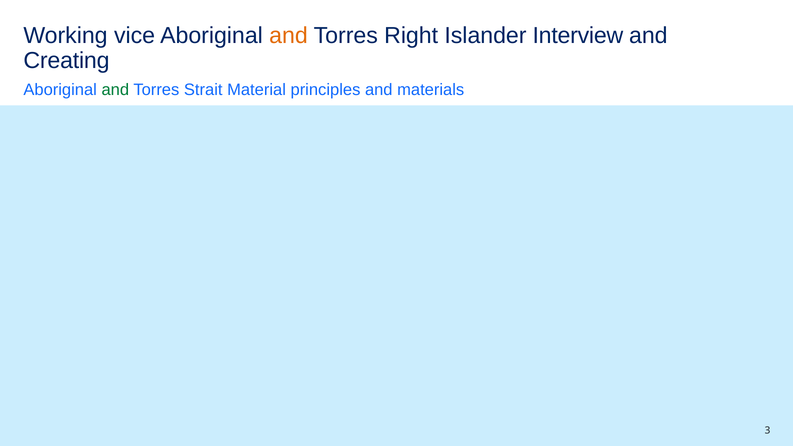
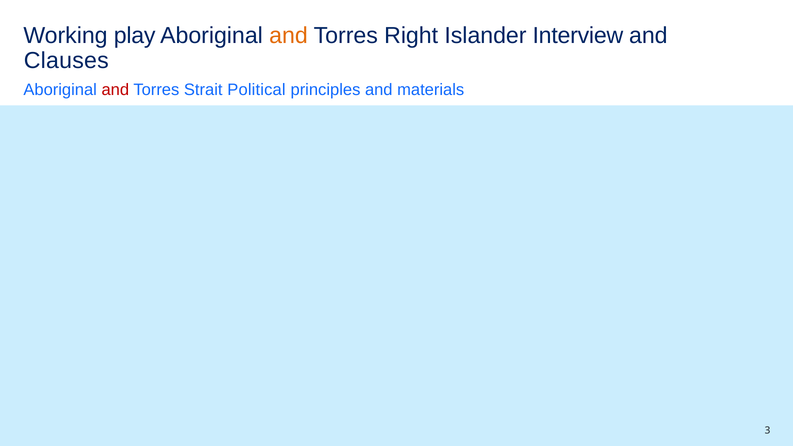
vice: vice -> play (135, 36)
Creating: Creating -> Clauses (66, 61)
and colour: green -> red (115, 90)
Material: Material -> Political (256, 90)
